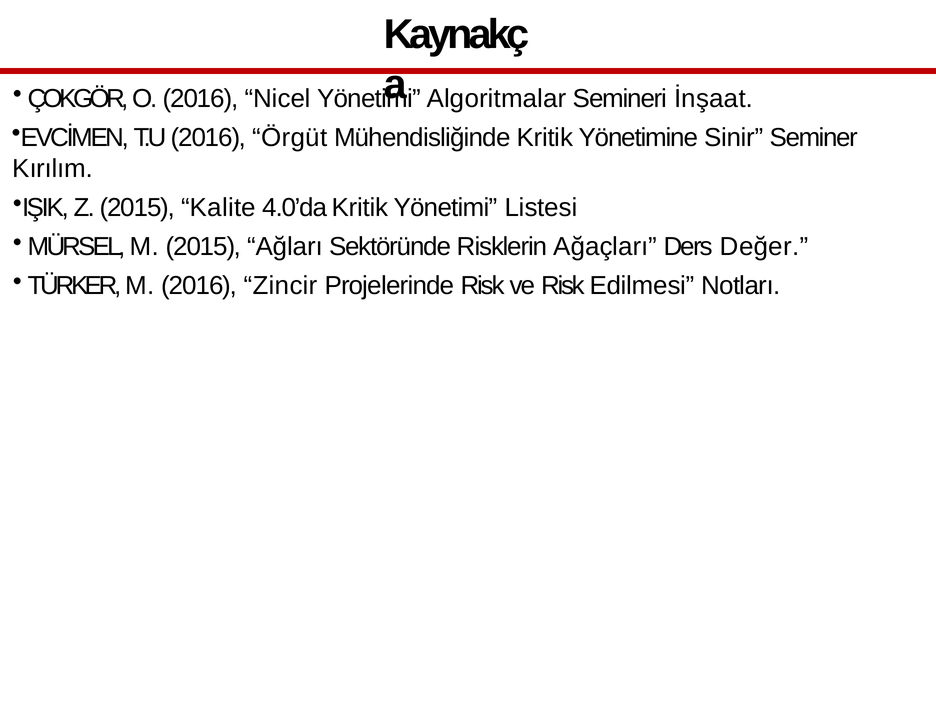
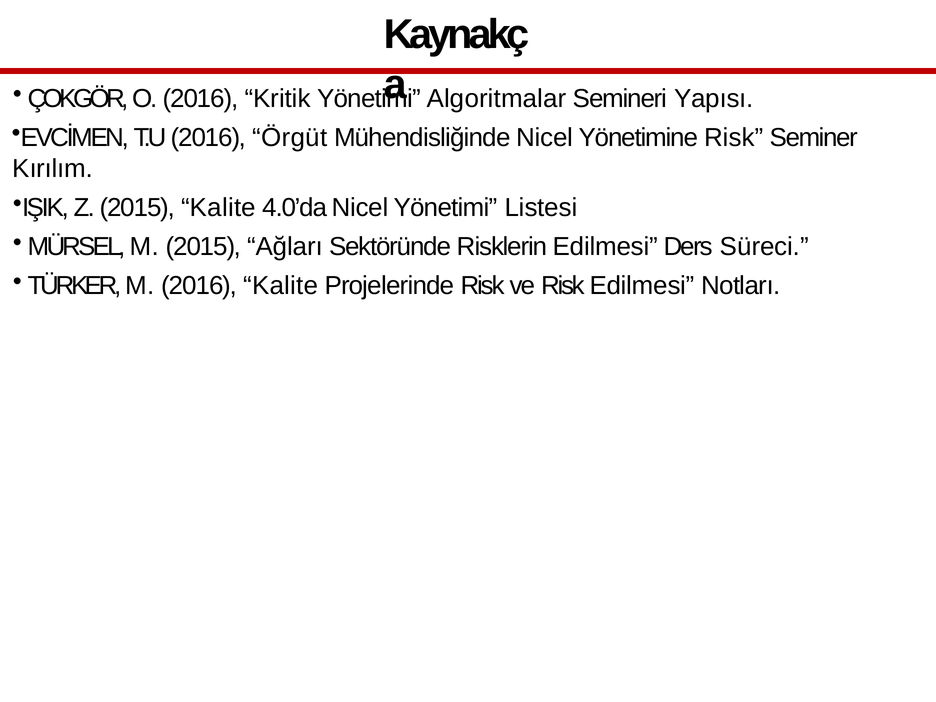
Nicel: Nicel -> Kritik (278, 99)
İnşaat: İnşaat -> Yapısı (714, 99)
Mühendisliğinde Kritik: Kritik -> Nicel (545, 138)
Yönetimine Sinir: Sinir -> Risk (734, 138)
4.0’da Kritik: Kritik -> Nicel (360, 208)
Risklerin Ağaçları: Ağaçları -> Edilmesi (605, 247)
Değer: Değer -> Süreci (764, 247)
2016 Zincir: Zincir -> Kalite (281, 286)
